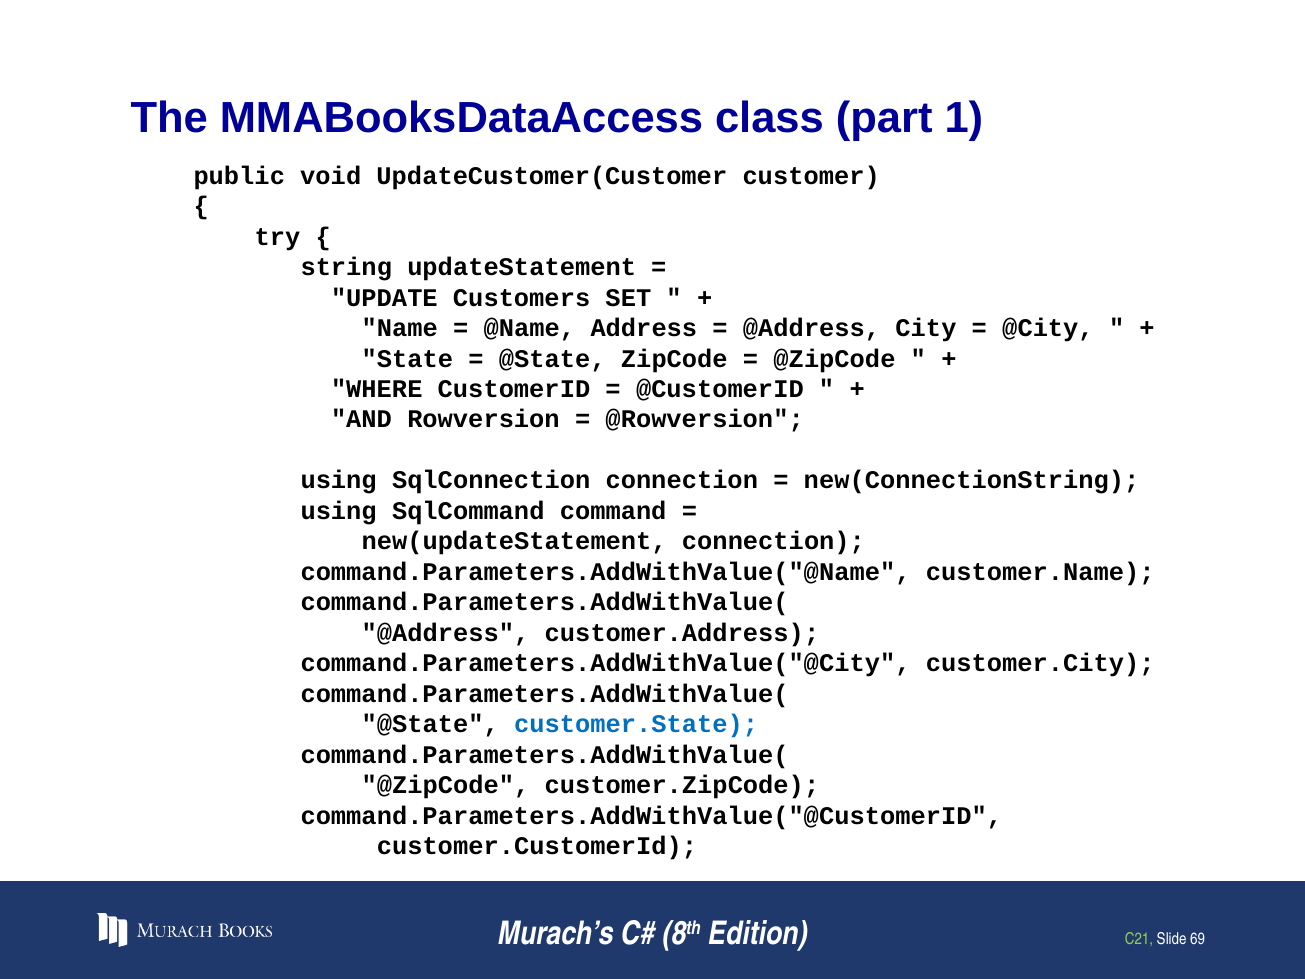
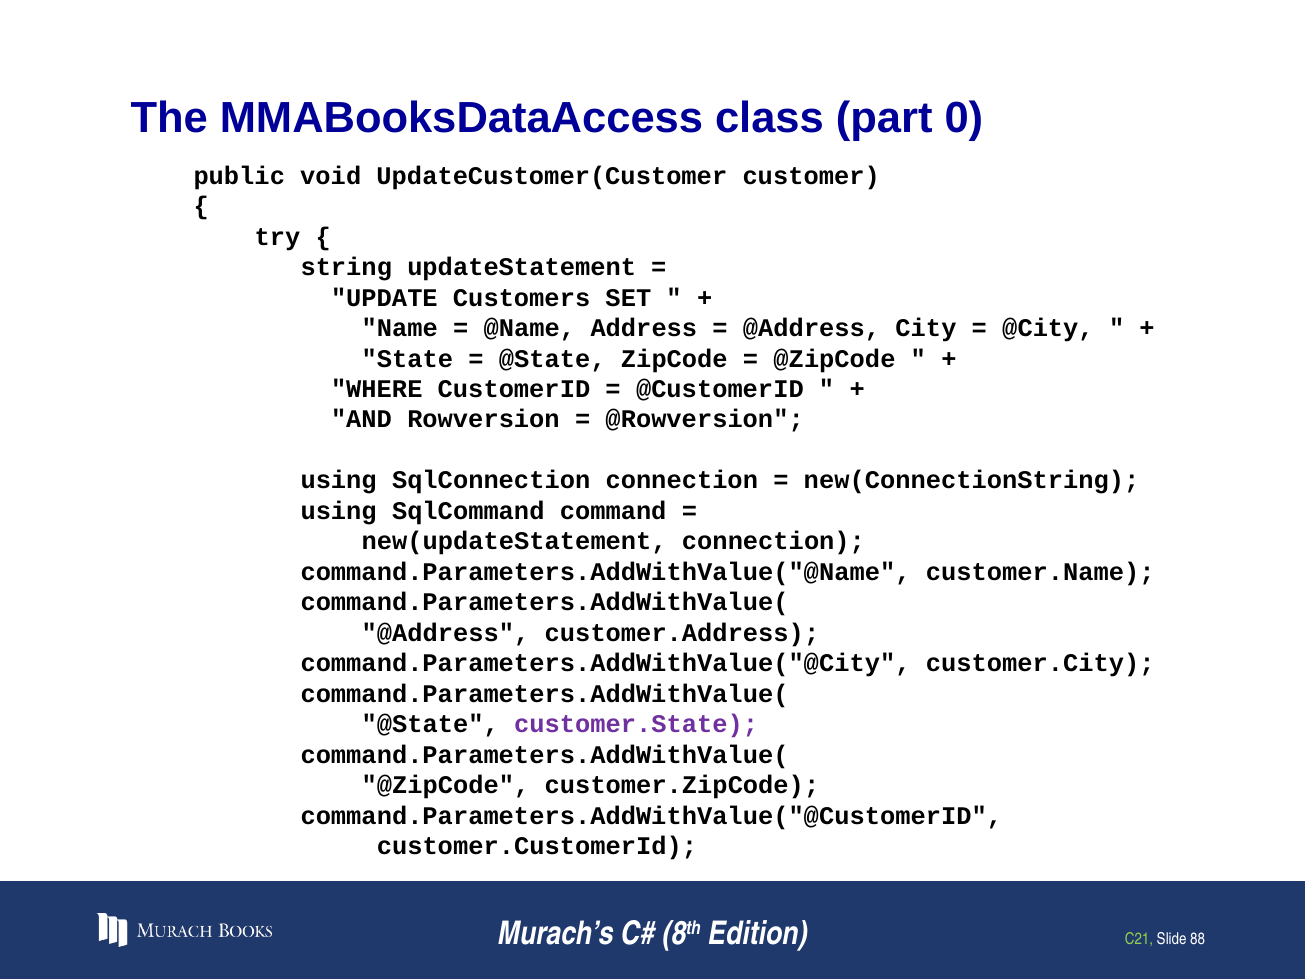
1: 1 -> 0 (964, 119)
customer.State colour: blue -> purple (636, 724)
69: 69 -> 88 (1198, 939)
